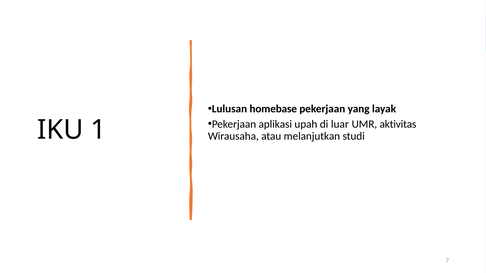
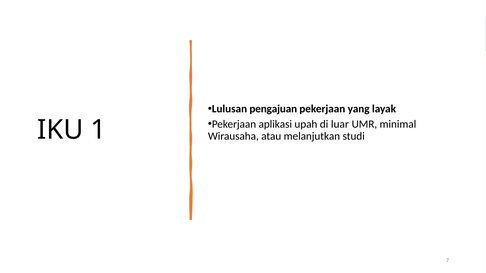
homebase: homebase -> pengajuan (273, 109)
aktivitas: aktivitas -> minimal (398, 124)
